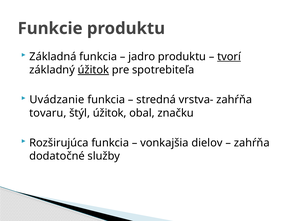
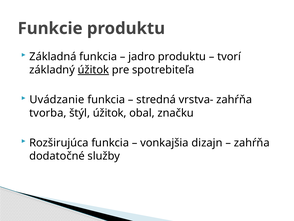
tvorí underline: present -> none (229, 56)
tovaru: tovaru -> tvorba (48, 113)
dielov: dielov -> dizajn (207, 142)
